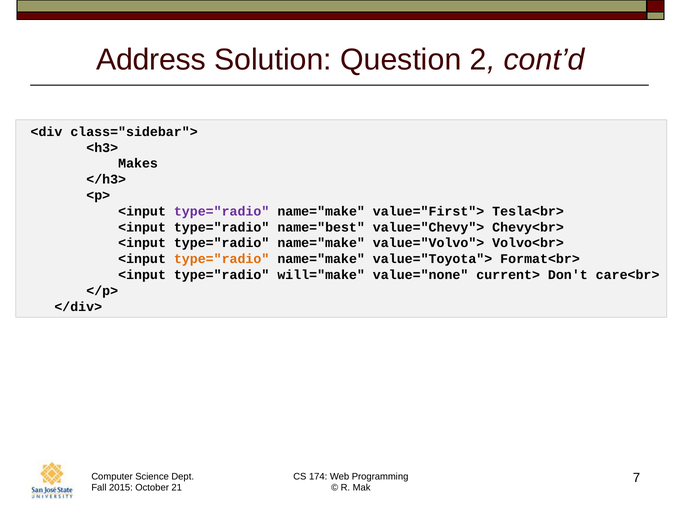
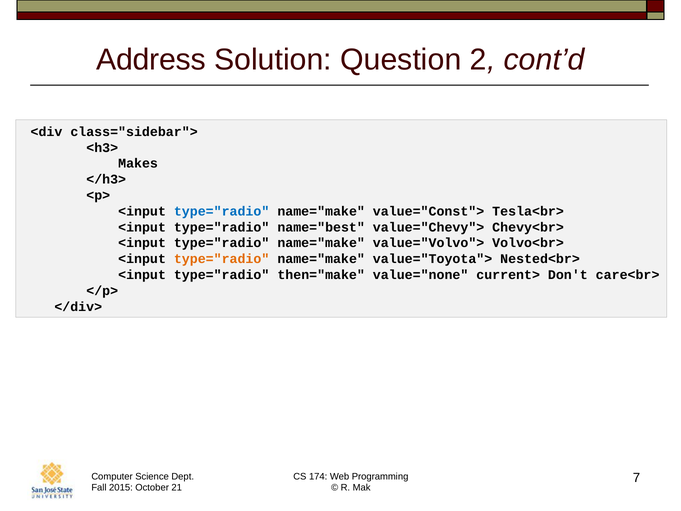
type="radio colour: purple -> blue (222, 211)
value="First">: value="First"> -> value="Const"> (429, 211)
Format<br>: Format<br> -> Nested<br> (540, 259)
will="make: will="make -> then="make (321, 275)
